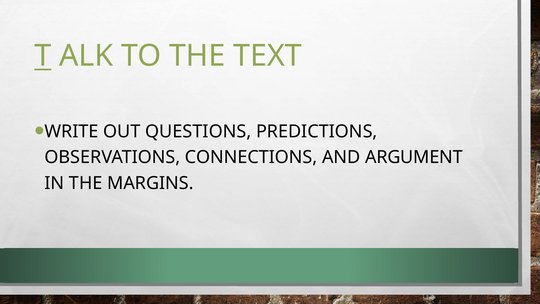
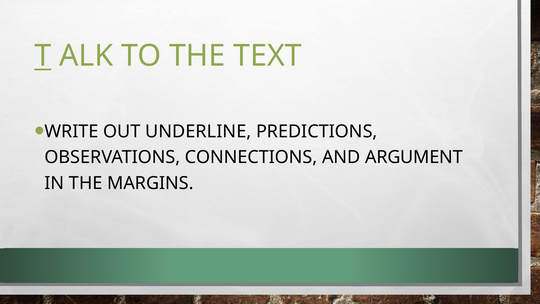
QUESTIONS: QUESTIONS -> UNDERLINE (198, 131)
